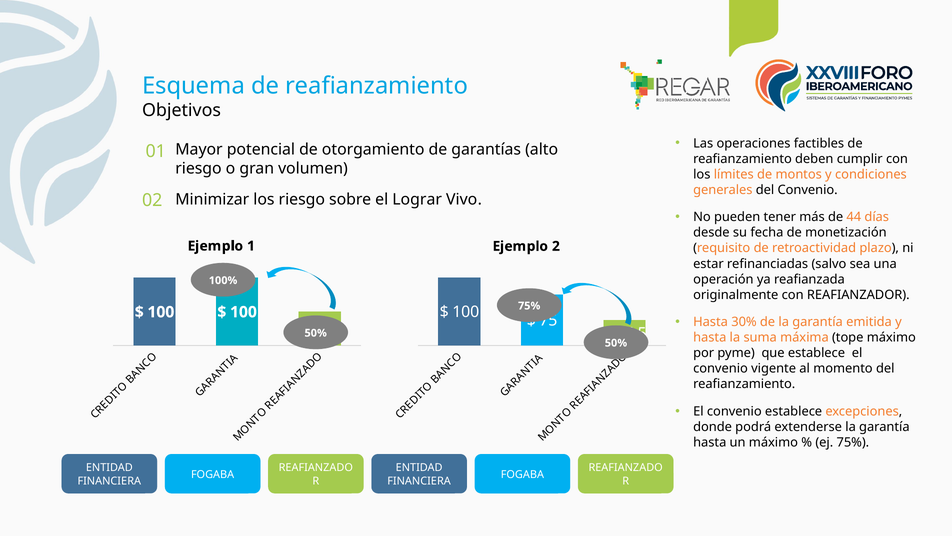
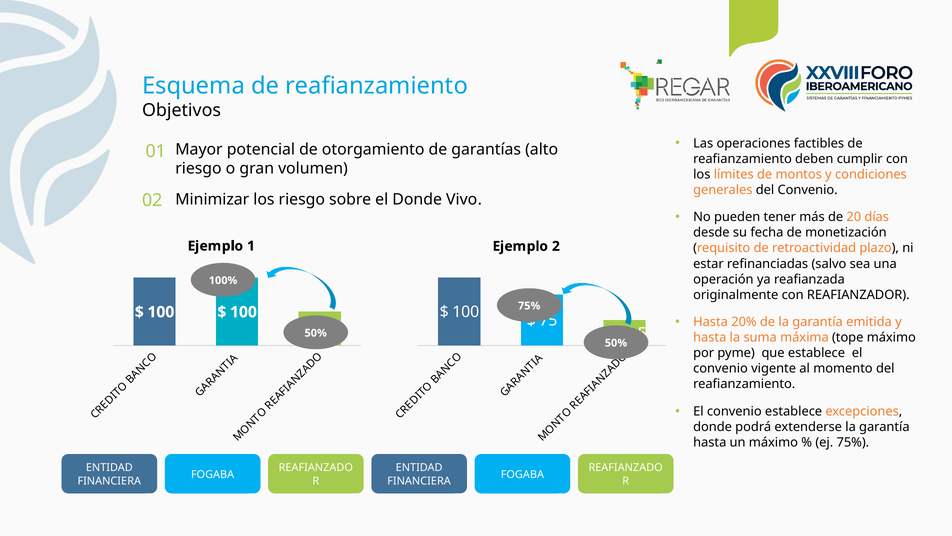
el Lograr: Lograr -> Donde (417, 200)
44: 44 -> 20 (854, 217)
30%: 30% -> 20% (744, 322)
